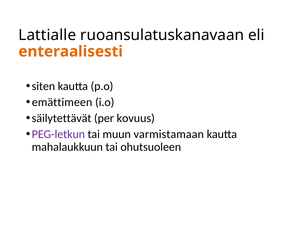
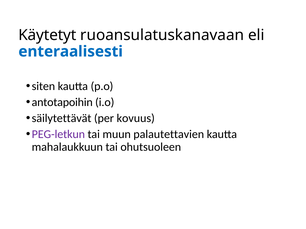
Lattialle: Lattialle -> Käytetyt (47, 35)
enteraalisesti colour: orange -> blue (71, 52)
emättimeen: emättimeen -> antotapoihin (62, 102)
varmistamaan: varmistamaan -> palautettavien (169, 135)
